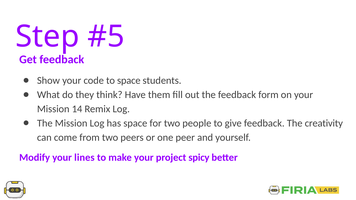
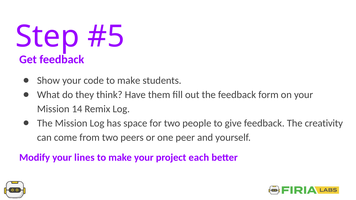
code to space: space -> make (129, 81)
spicy: spicy -> each (199, 158)
